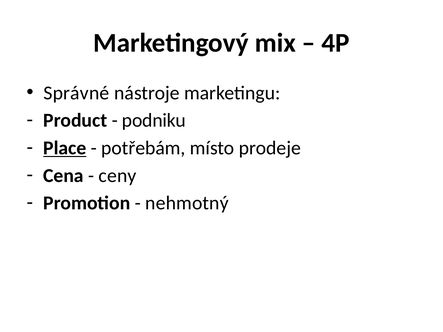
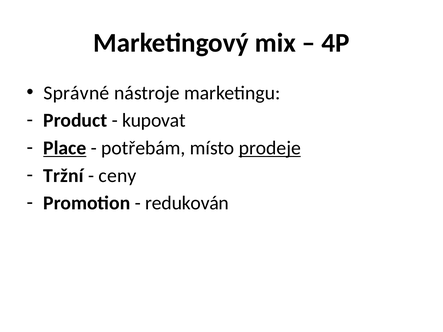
podniku: podniku -> kupovat (154, 121)
prodeje underline: none -> present (270, 148)
Cena: Cena -> Tržní (63, 176)
nehmotný: nehmotný -> redukován (187, 203)
